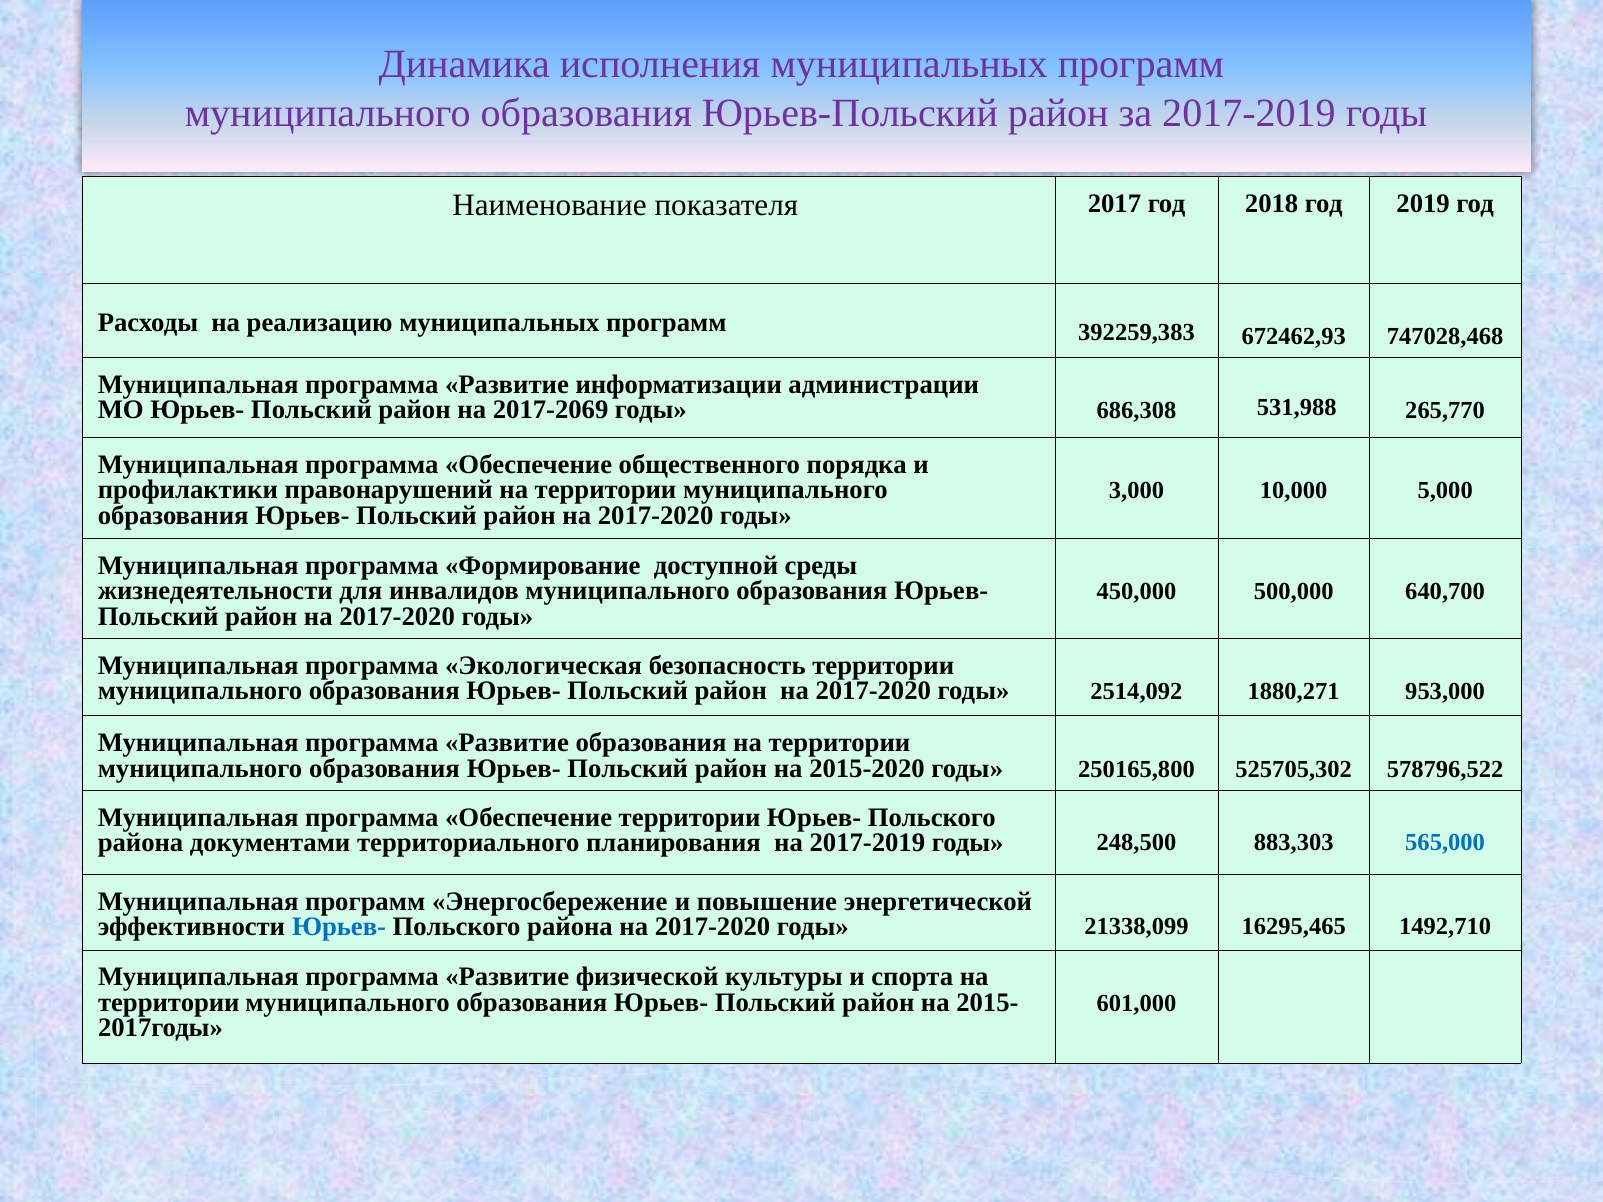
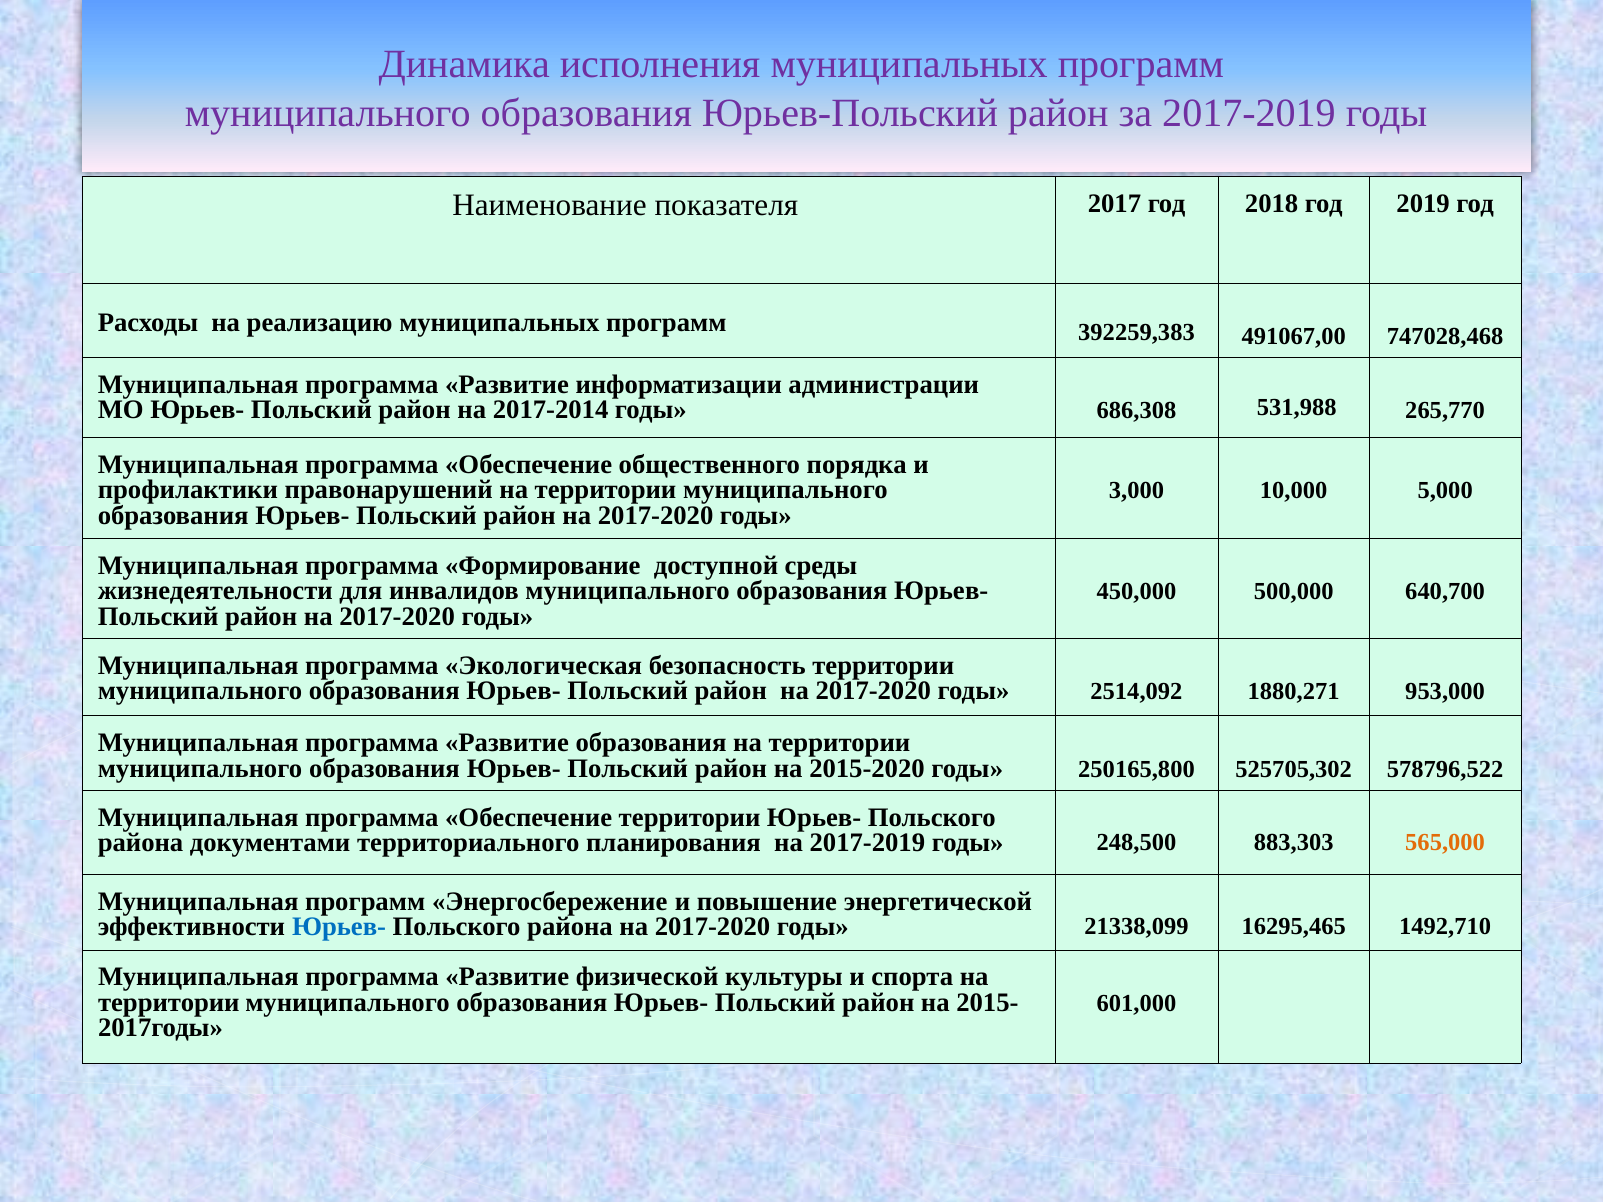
672462,93: 672462,93 -> 491067,00 (1294, 337)
2017-2069: 2017-2069 -> 2017-2014 (551, 410)
565,000 colour: blue -> orange (1445, 843)
